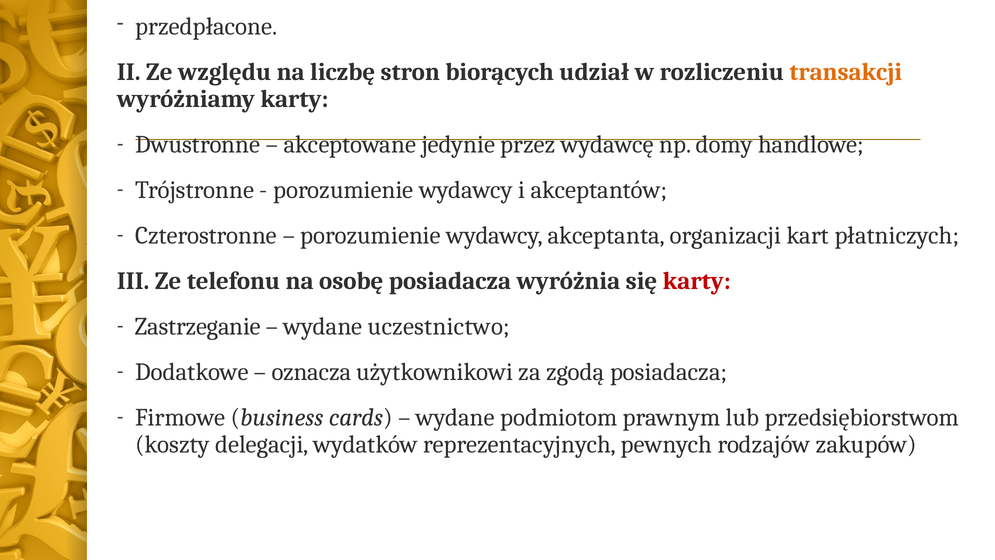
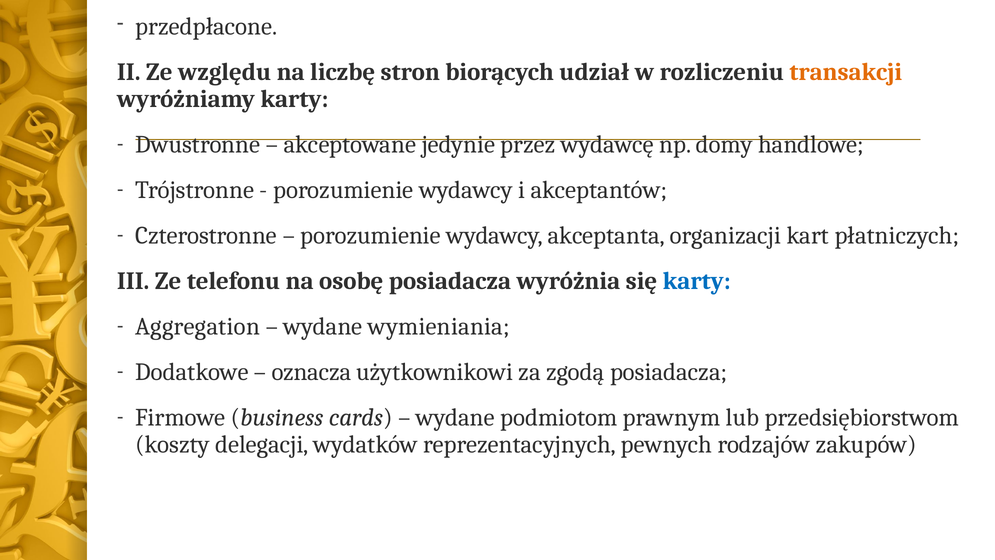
karty colour: red -> blue (697, 281)
Zastrzeganie: Zastrzeganie -> Aggregation (198, 327)
uczestnictwo: uczestnictwo -> wymieniania (439, 327)
